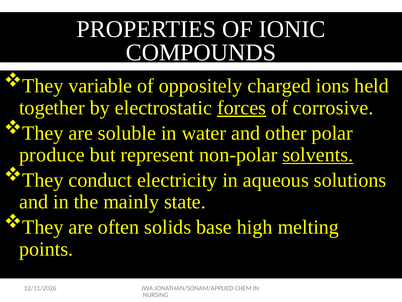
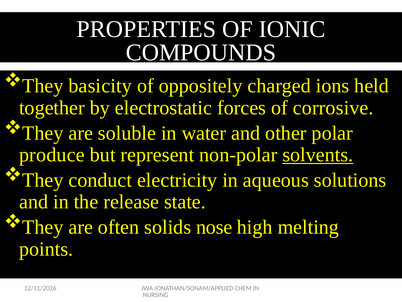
variable: variable -> basicity (100, 86)
forces underline: present -> none (242, 108)
mainly: mainly -> release (131, 202)
base: base -> nose (214, 227)
